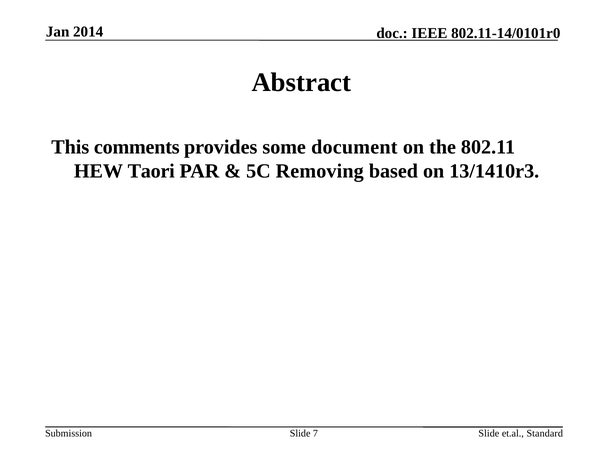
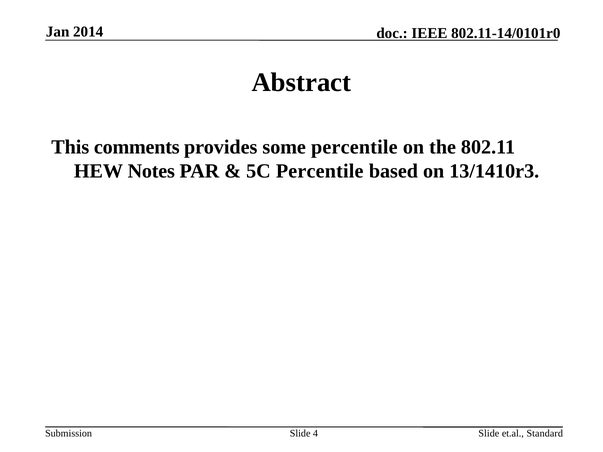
some document: document -> percentile (354, 147)
Taori: Taori -> Notes (151, 171)
5C Removing: Removing -> Percentile (320, 171)
7: 7 -> 4 (316, 434)
